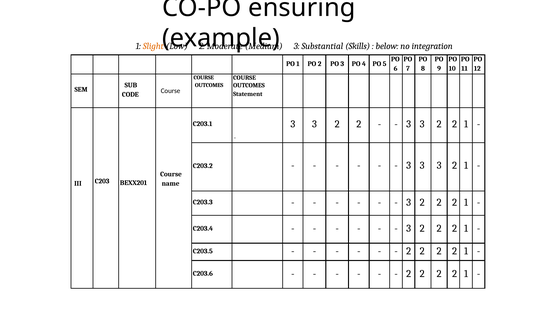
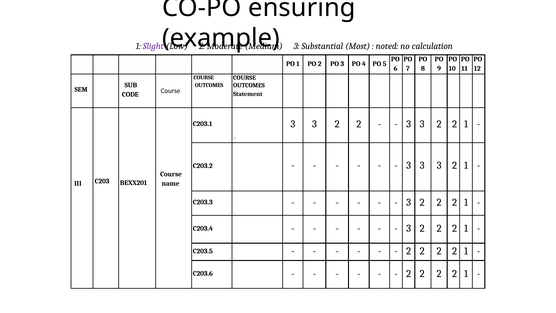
Slight colour: orange -> purple (153, 46)
Skills: Skills -> Most (358, 46)
below: below -> noted (387, 46)
integration: integration -> calculation (432, 46)
